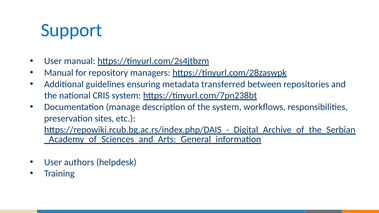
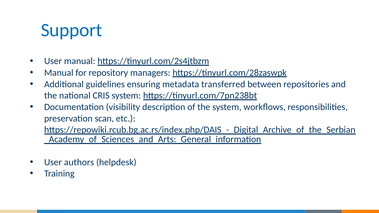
manage: manage -> visibility (123, 107)
sites: sites -> scan (104, 119)
